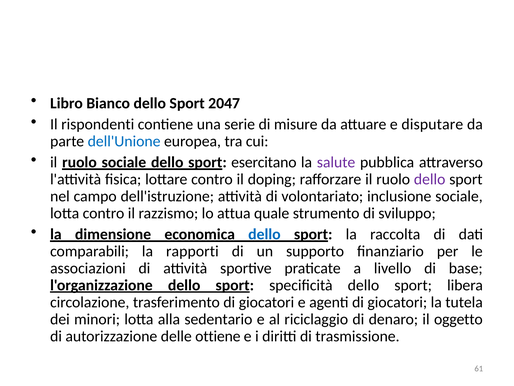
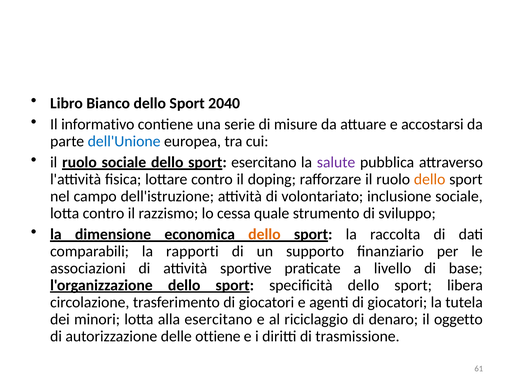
2047: 2047 -> 2040 (224, 103)
rispondenti: rispondenti -> informativo (98, 124)
disputare: disputare -> accostarsi (432, 124)
dello colour: purple -> orange (430, 179)
attua: attua -> cessa (234, 213)
dello colour: blue -> orange (264, 234)
alla sedentario: sedentario -> esercitano (218, 319)
